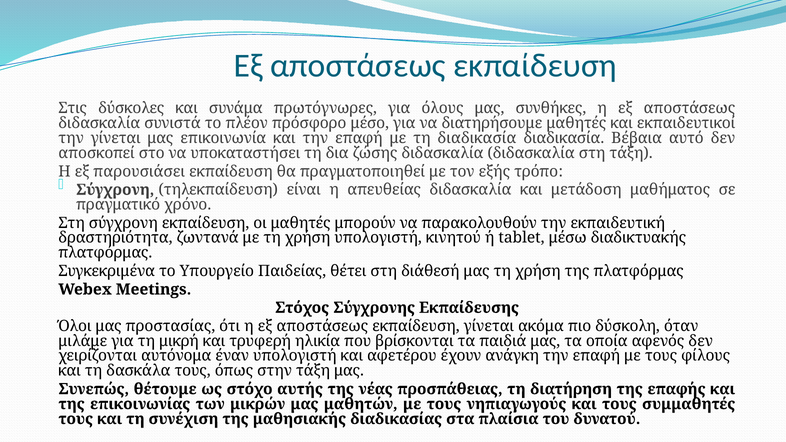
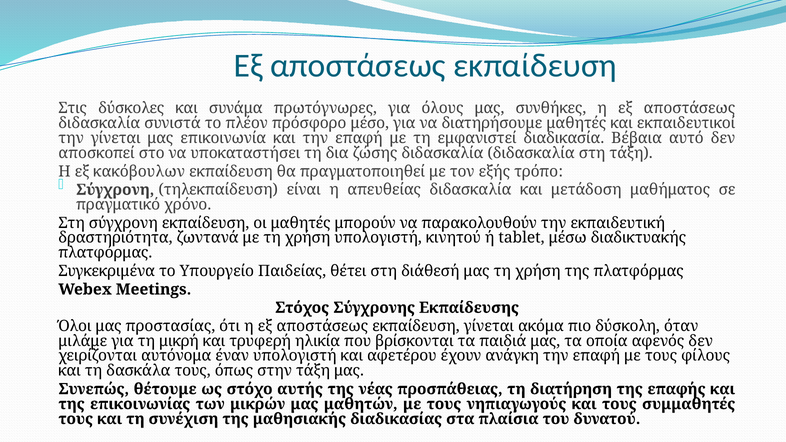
τη διαδικασία: διαδικασία -> εμφανιστεί (477, 138)
παρουσιάσει: παρουσιάσει -> κακόβουλων (139, 171)
